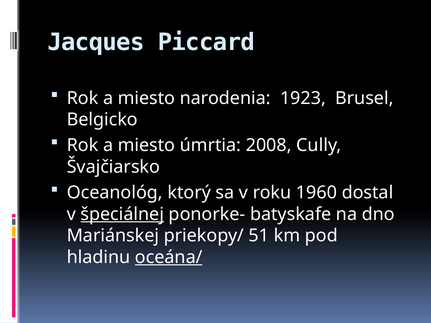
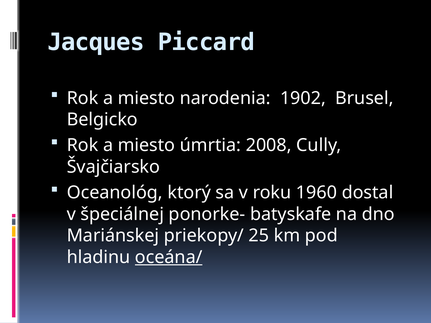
1923: 1923 -> 1902 (303, 98)
špeciálnej underline: present -> none (122, 214)
51: 51 -> 25 (259, 236)
